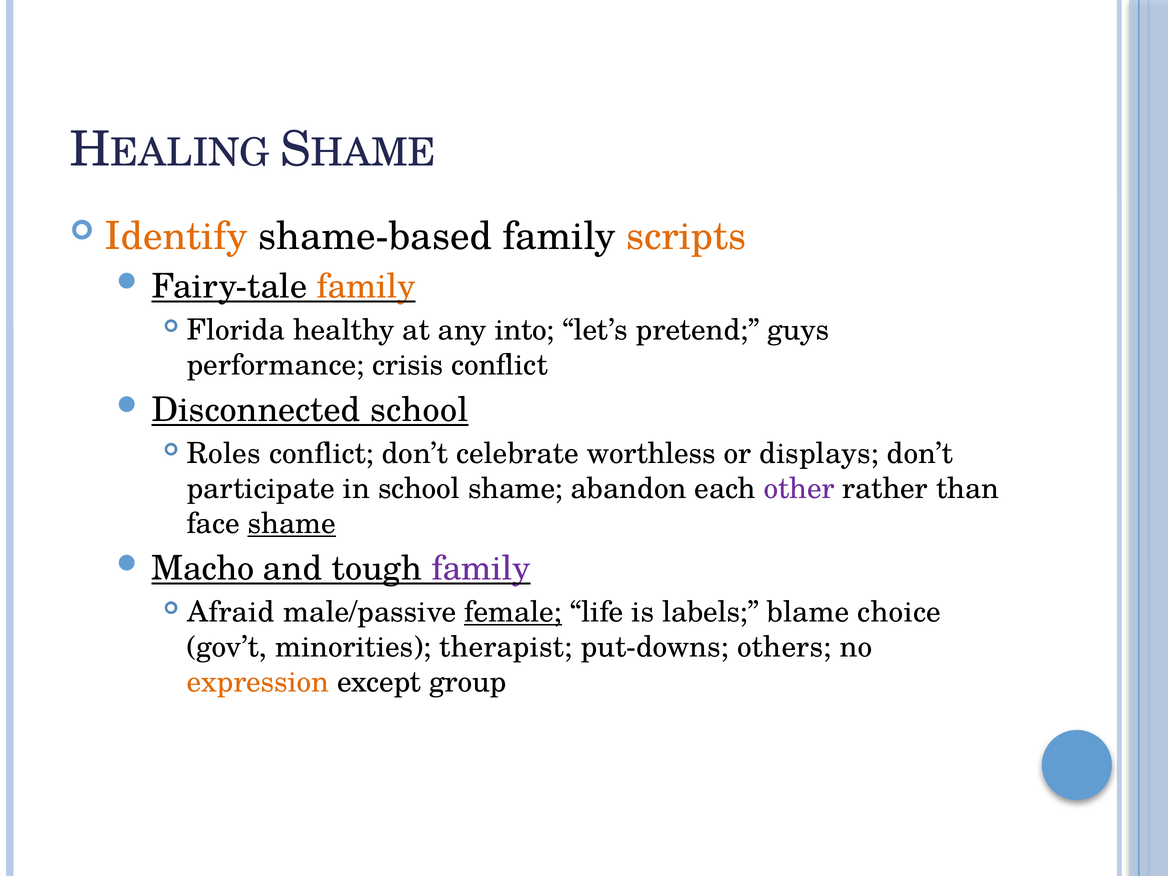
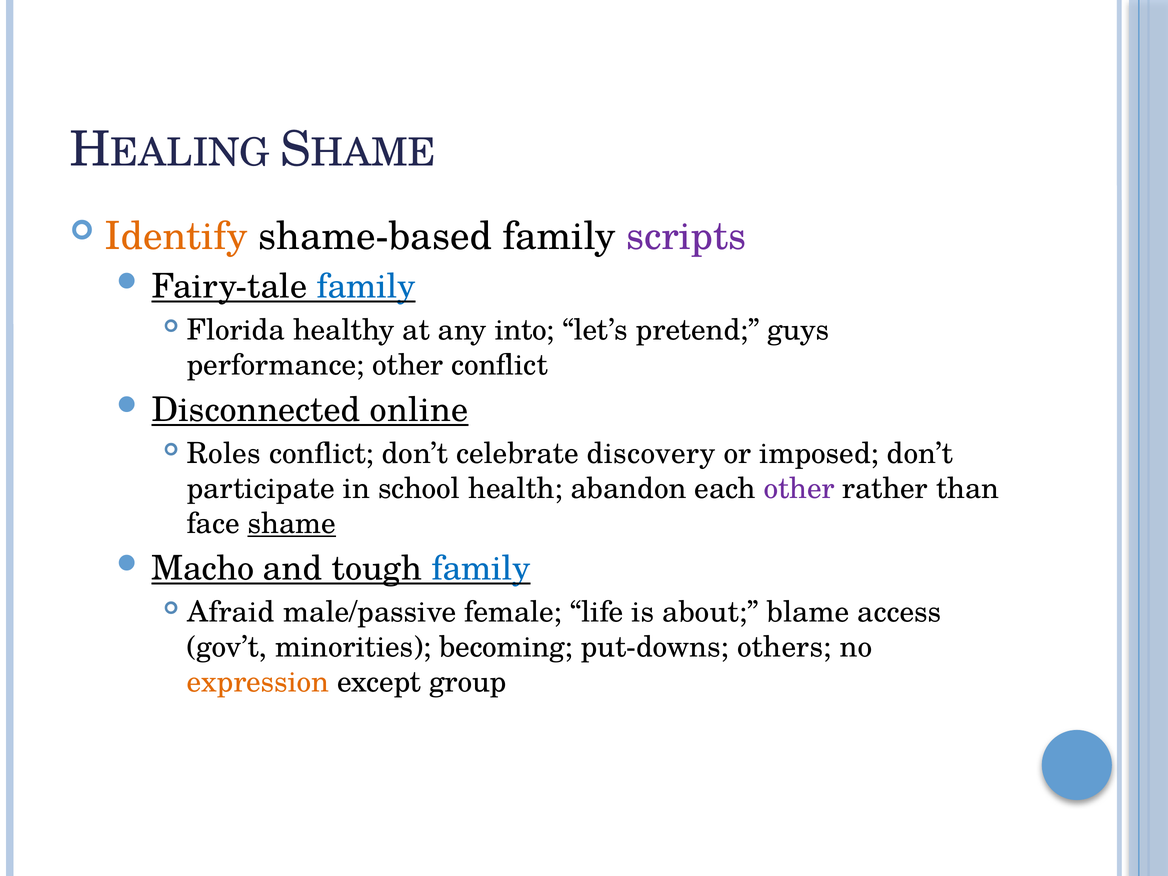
scripts colour: orange -> purple (686, 236)
family colour: orange -> blue (366, 287)
performance crisis: crisis -> other (408, 365)
Disconnected school: school -> online (419, 410)
worthless: worthless -> discovery (651, 454)
displays: displays -> imposed (819, 454)
school shame: shame -> health (516, 489)
family colour: purple -> blue (481, 569)
female underline: present -> none (513, 612)
labels: labels -> about (710, 612)
choice: choice -> access (899, 612)
therapist: therapist -> becoming (506, 647)
